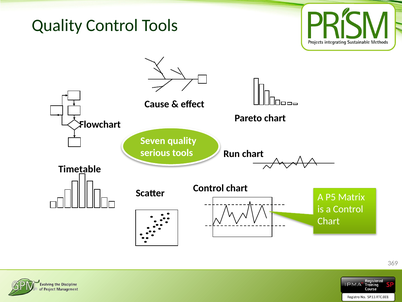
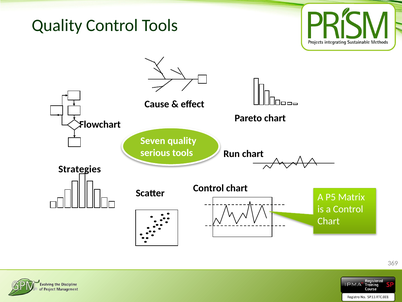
Timetable: Timetable -> Strategies (80, 169)
